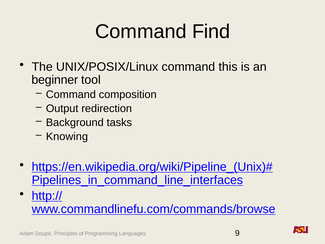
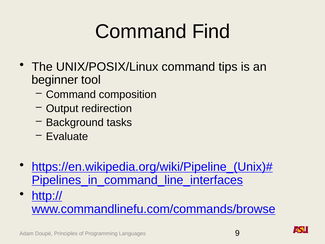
this: this -> tips (228, 67)
Knowing: Knowing -> Evaluate (67, 136)
